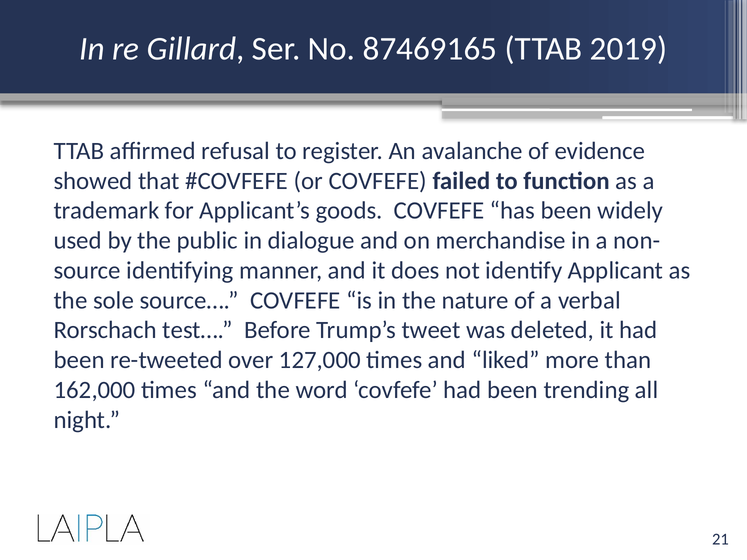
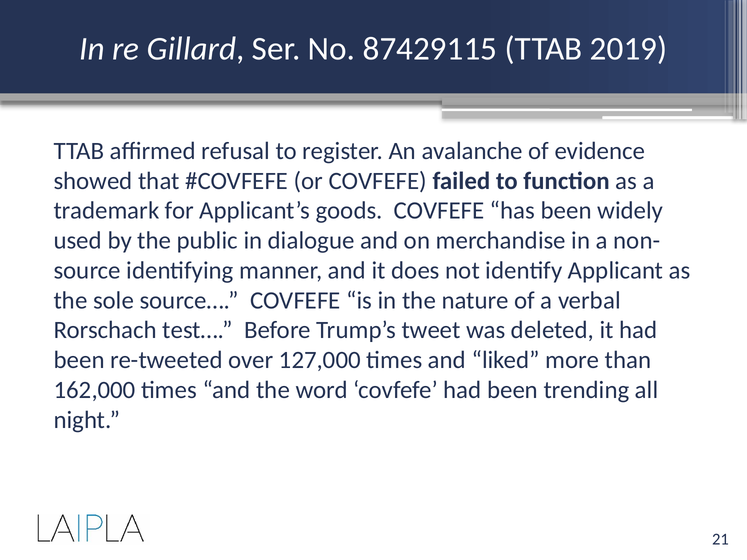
87469165: 87469165 -> 87429115 (430, 49)
